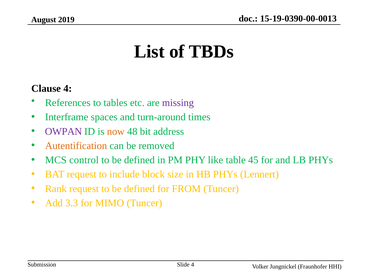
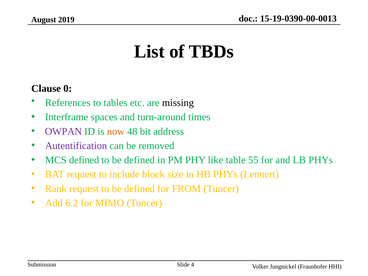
Clause 4: 4 -> 0 (68, 88)
missing colour: purple -> black (178, 103)
Autentification colour: orange -> purple (76, 146)
MCS control: control -> defined (84, 160)
45: 45 -> 55 (253, 160)
3.3: 3.3 -> 6.2 (72, 203)
